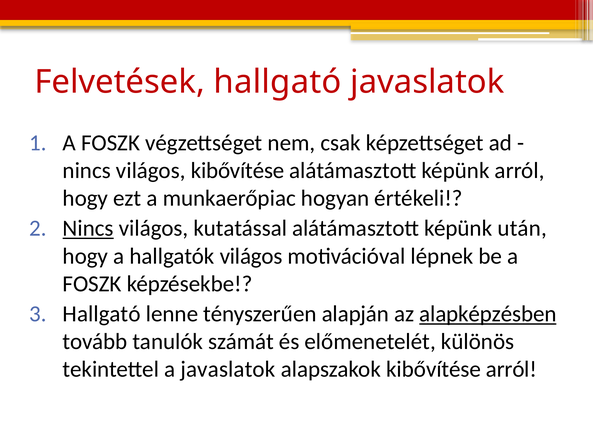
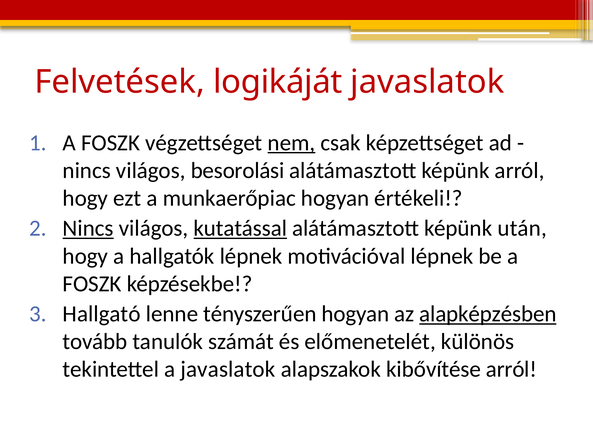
Felvetések hallgató: hallgató -> logikáját (278, 82)
nem underline: none -> present (291, 143)
világos kibővítése: kibővítése -> besorolási (238, 170)
kutatással underline: none -> present (240, 228)
hallgatók világos: világos -> lépnek (251, 256)
tényszerűen alapján: alapján -> hogyan (355, 314)
